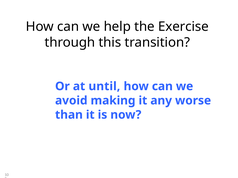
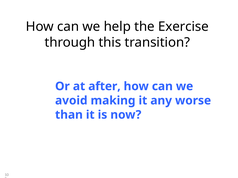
until: until -> after (104, 87)
